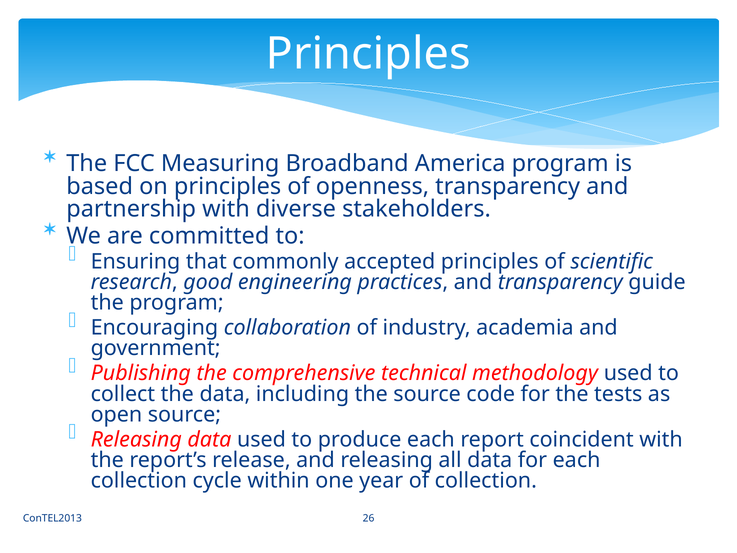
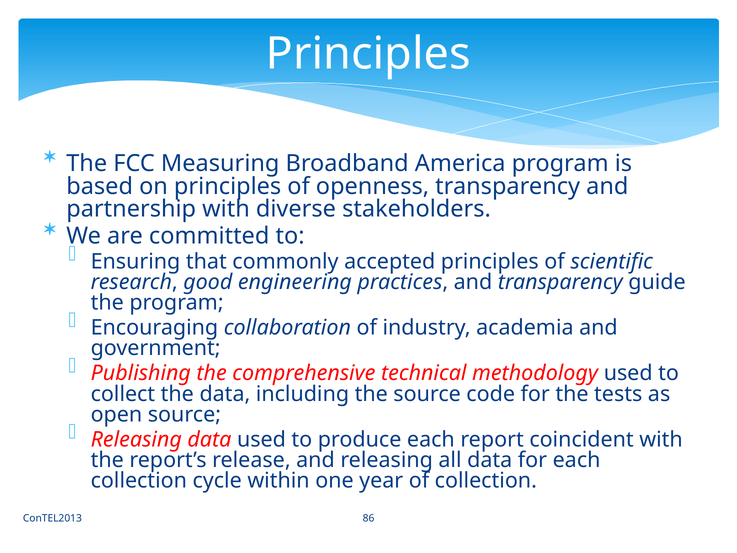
26: 26 -> 86 (369, 518)
